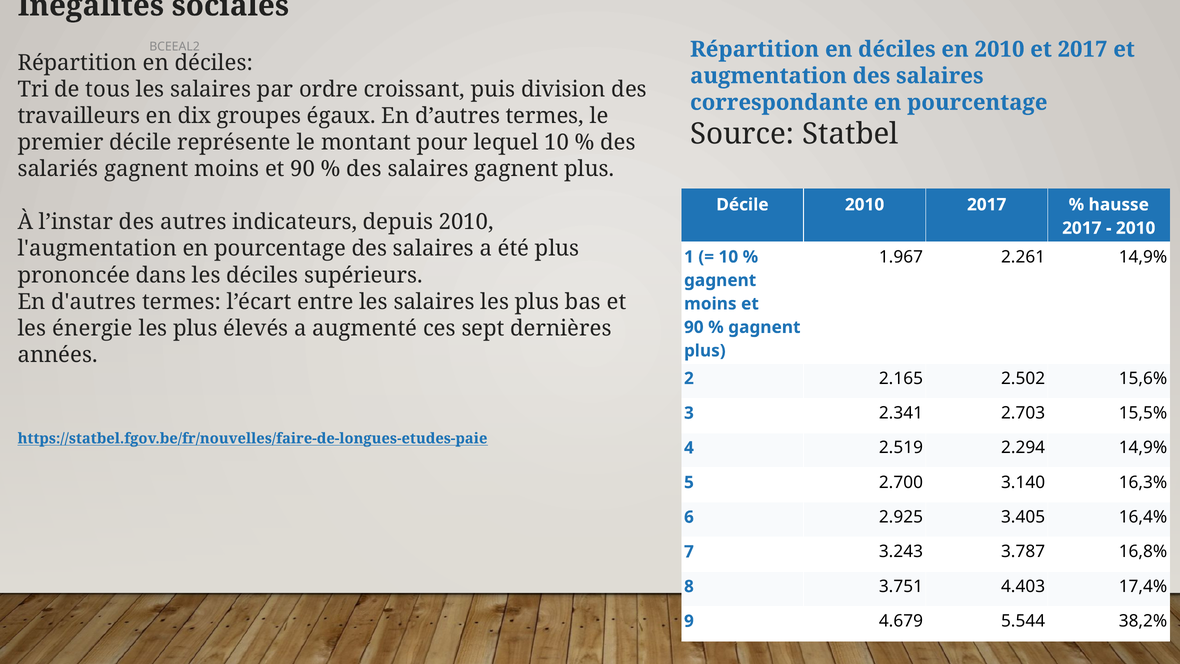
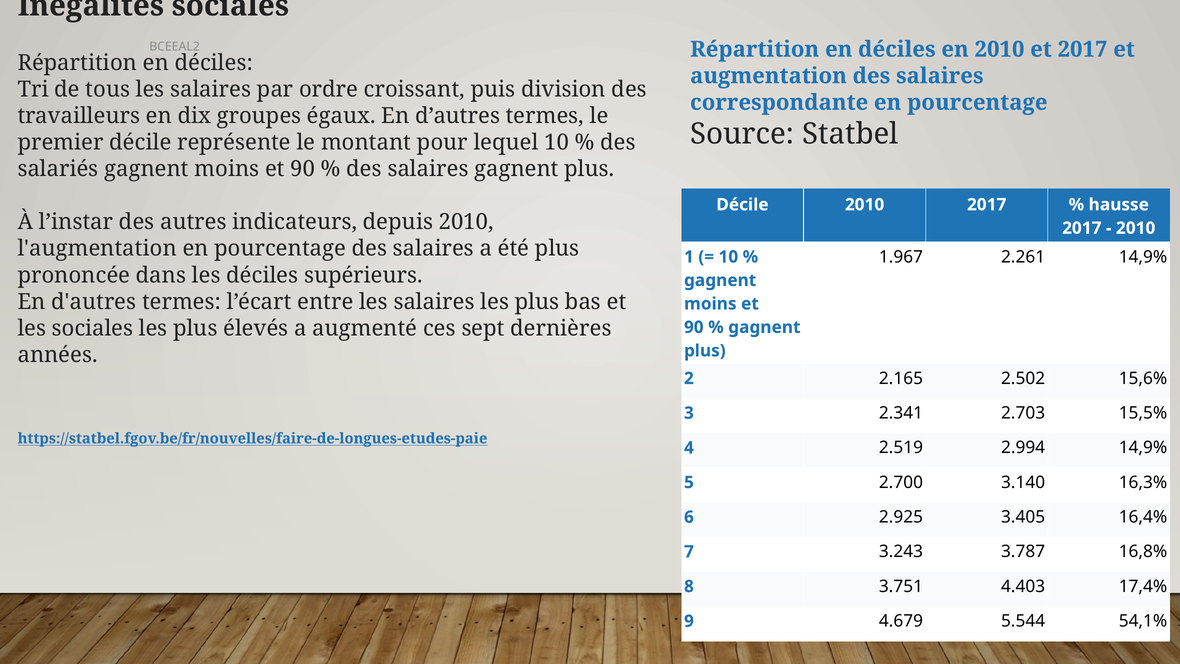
les énergie: énergie -> sociales (93, 328)
2.294: 2.294 -> 2.994 (1023, 448)
38,2%: 38,2% -> 54,1% (1143, 621)
